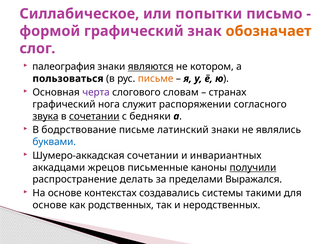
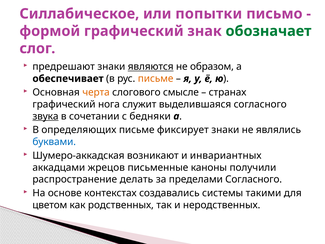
обозначает colour: orange -> green (269, 31)
палеография: палеография -> предрешают (64, 67)
котором: котором -> образом (212, 67)
пользоваться: пользоваться -> обеспечивает (68, 79)
черта colour: purple -> orange (96, 92)
словам: словам -> смысле (181, 92)
распоряжении: распоряжении -> выделившаяся (195, 104)
сочетании underline: present -> none (94, 116)
бодрствование: бодрствование -> определяющих (79, 130)
латинский: латинский -> фиксирует (183, 130)
Шумеро-аккадская сочетании: сочетании -> возникают (153, 155)
получили underline: present -> none (253, 167)
пределами Выражался: Выражался -> Согласного (254, 179)
основе: основе -> цветом (50, 205)
